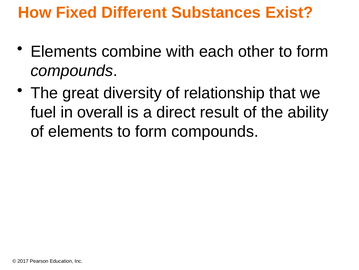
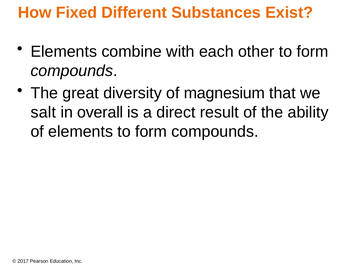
relationship: relationship -> magnesium (224, 93)
fuel: fuel -> salt (43, 112)
